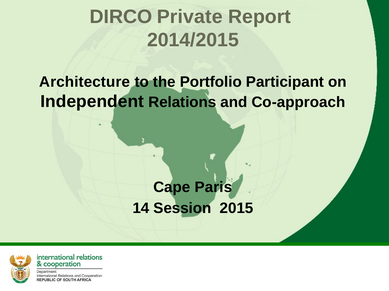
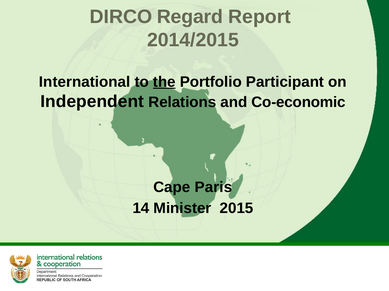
Private: Private -> Regard (190, 17)
Architecture: Architecture -> International (85, 82)
the underline: none -> present (164, 82)
Co-approach: Co-approach -> Co-economic (299, 102)
Session: Session -> Minister (182, 209)
